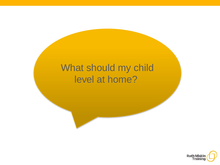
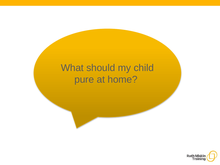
level: level -> pure (84, 80)
